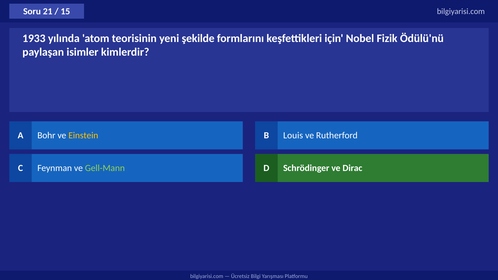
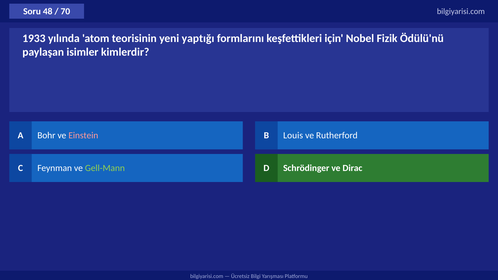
21: 21 -> 48 (48, 11)
15: 15 -> 70 (65, 11)
şekilde: şekilde -> yaptığı (198, 38)
Einstein colour: yellow -> pink (83, 136)
